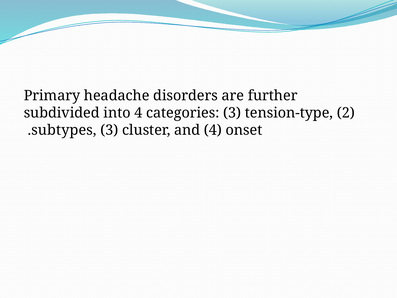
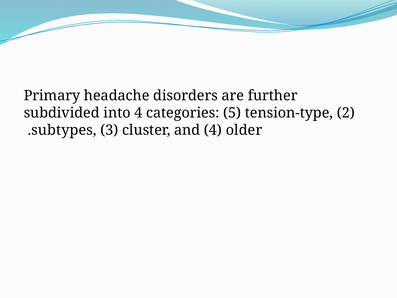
categories 3: 3 -> 5 (232, 113)
onset: onset -> older (244, 130)
